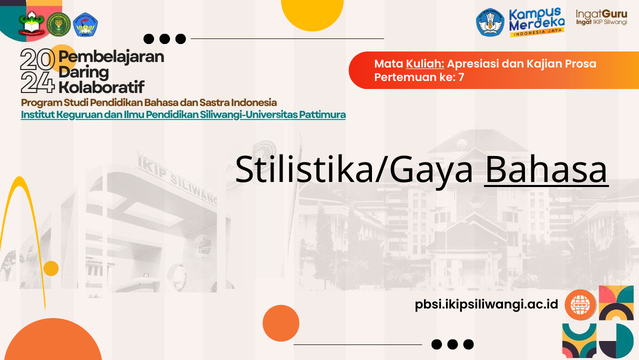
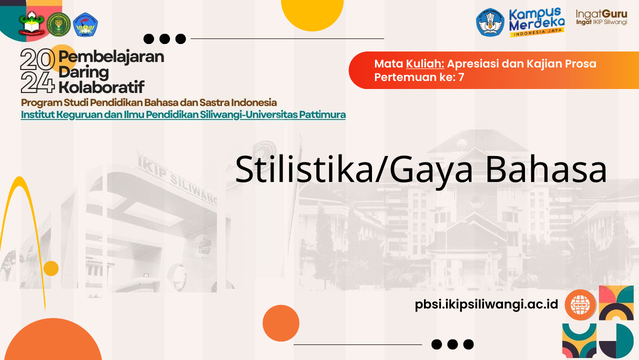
Bahasa underline: present -> none (547, 170)
